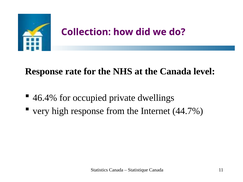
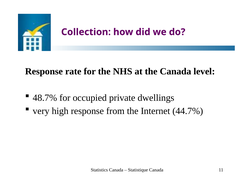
46.4%: 46.4% -> 48.7% (45, 98)
